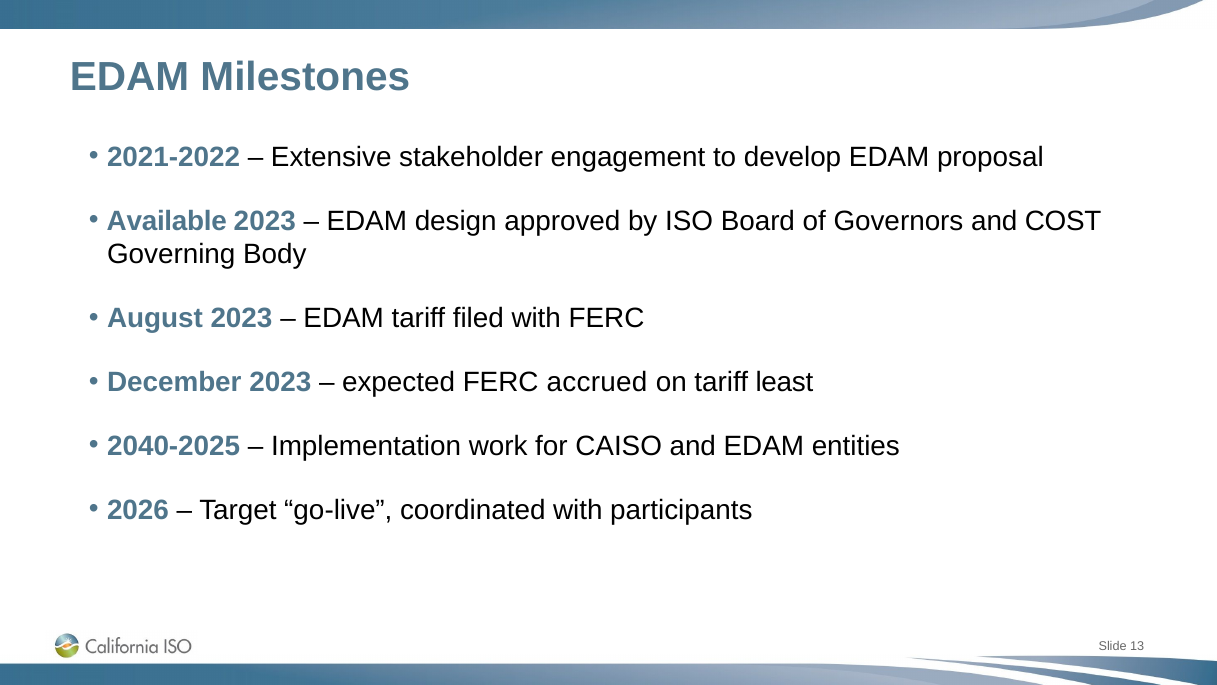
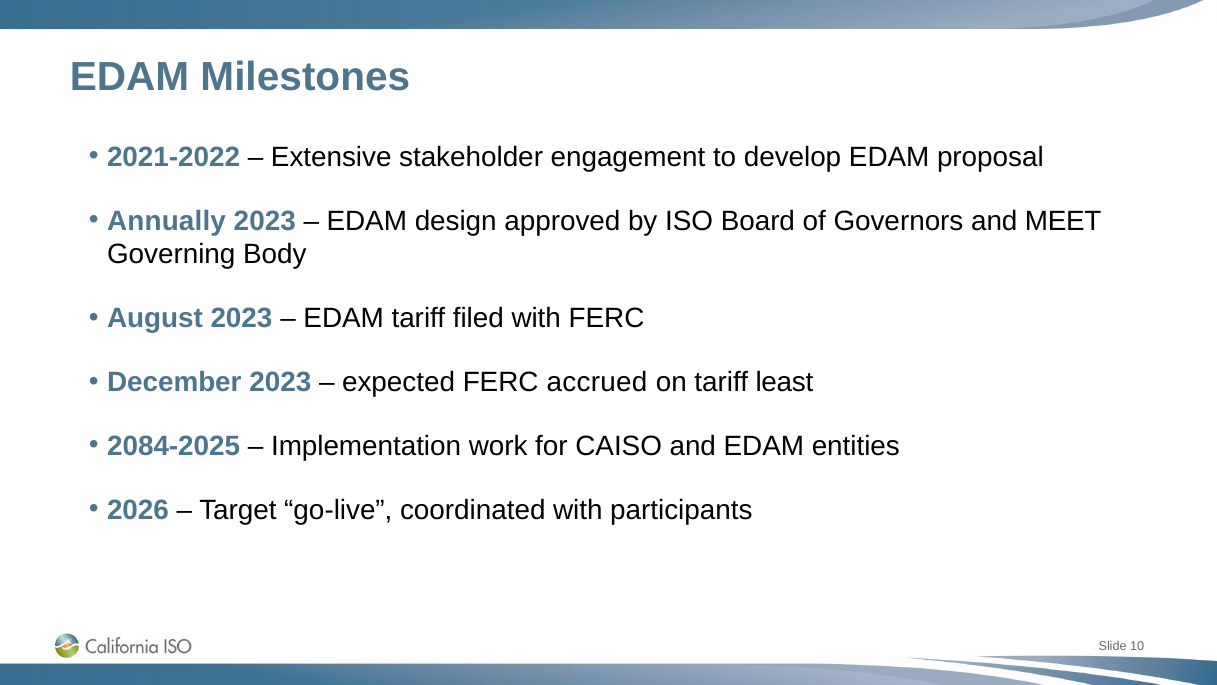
Available: Available -> Annually (167, 221)
COST: COST -> MEET (1063, 221)
2040-2025: 2040-2025 -> 2084-2025 (174, 446)
13: 13 -> 10 (1137, 646)
